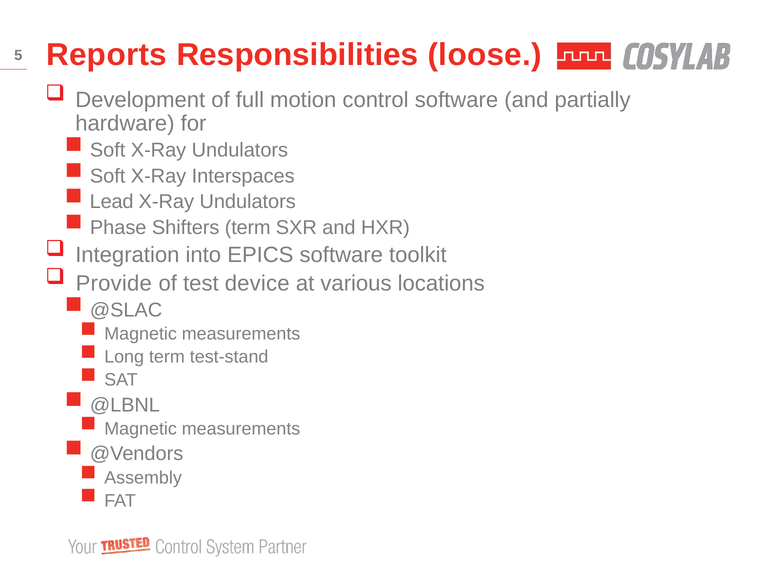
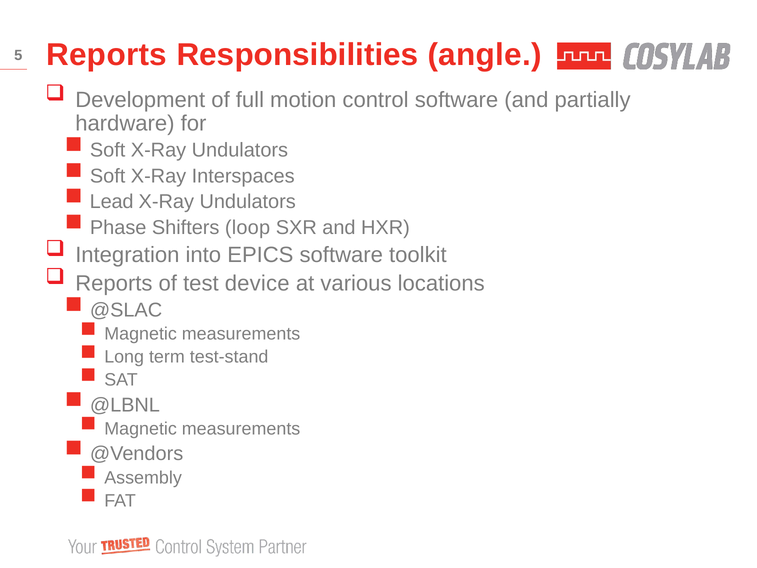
loose: loose -> angle (485, 55)
Shifters term: term -> loop (248, 227)
Provide: Provide -> Reports (114, 283)
